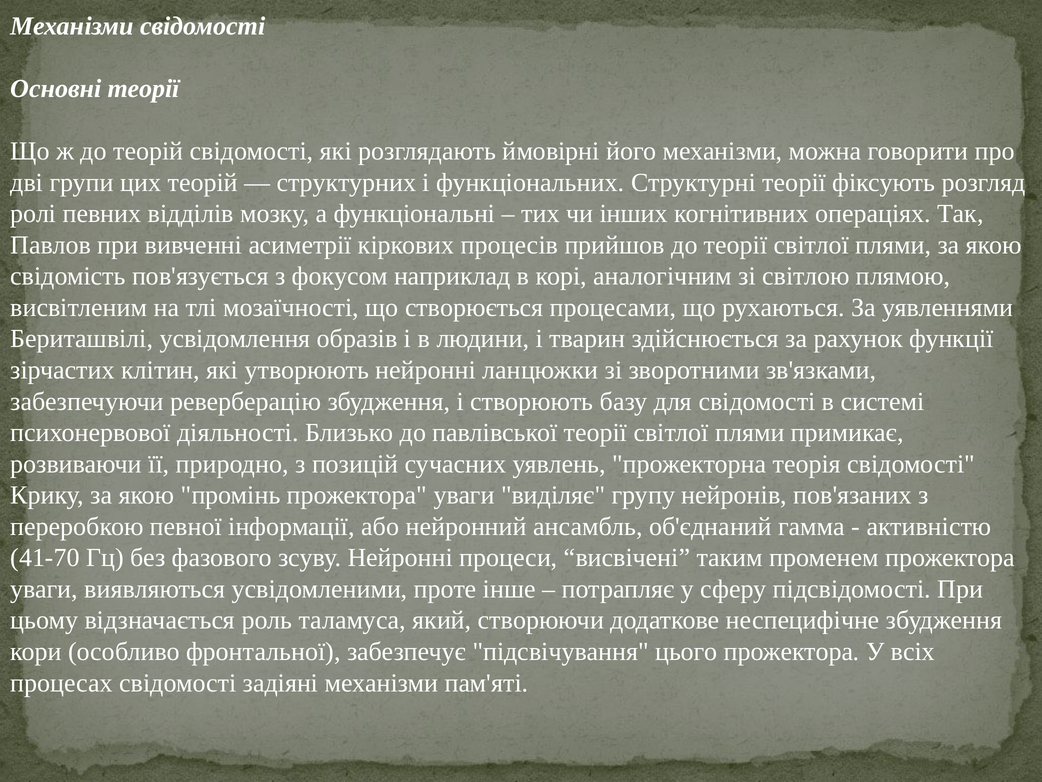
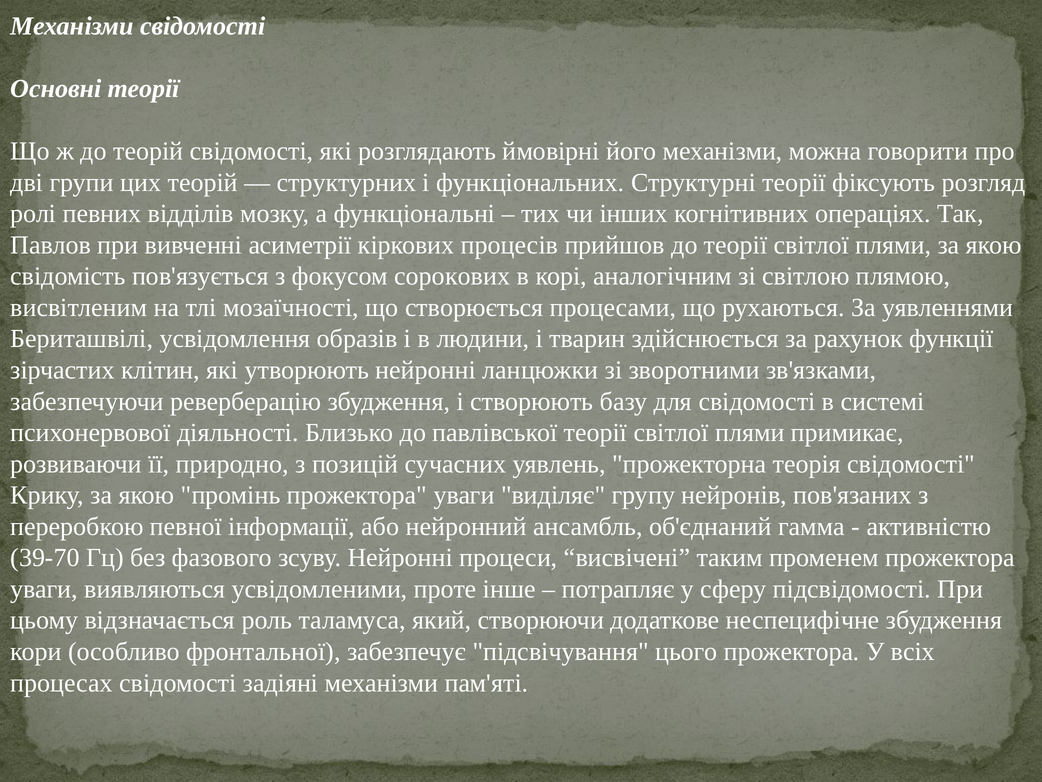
наприклад: наприклад -> сорокових (452, 276)
41-70: 41-70 -> 39-70 (45, 557)
